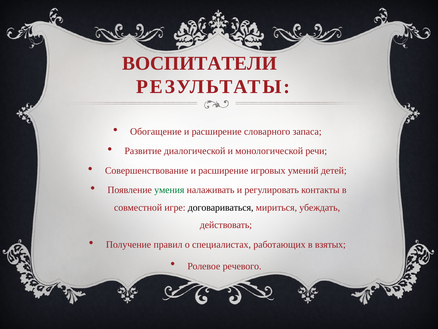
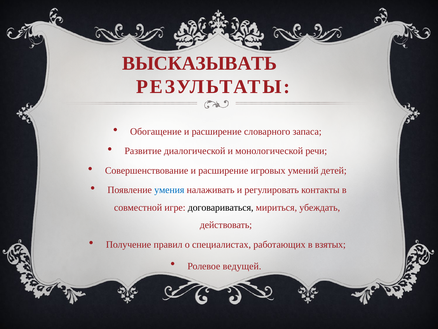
ВОСПИТАТЕЛИ: ВОСПИТАТЕЛИ -> ВЫСКАЗЫВАТЬ (200, 63)
умения colour: green -> blue (169, 190)
речевого: речевого -> ведущей (242, 266)
